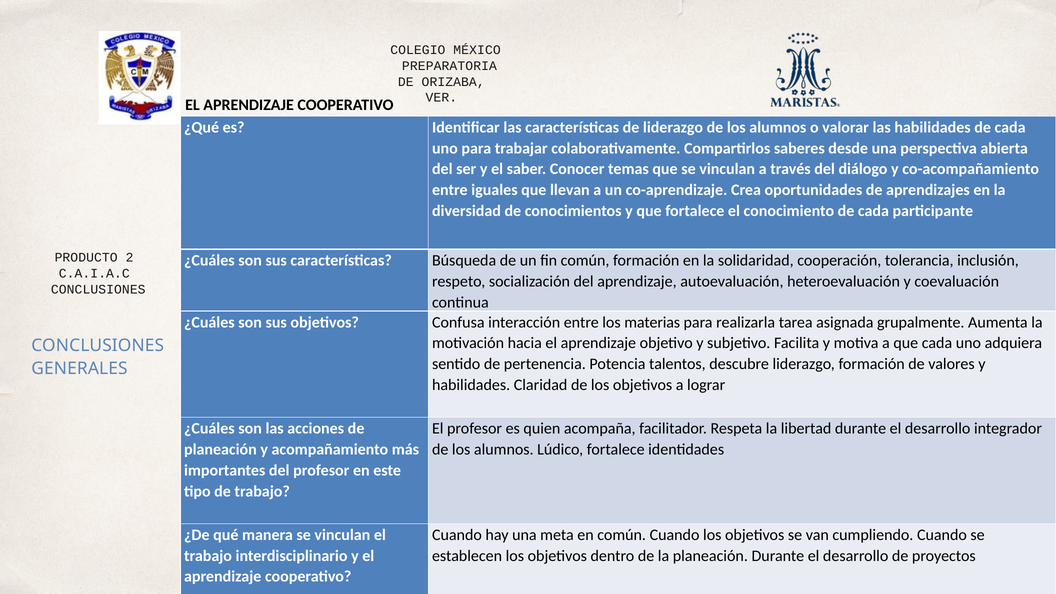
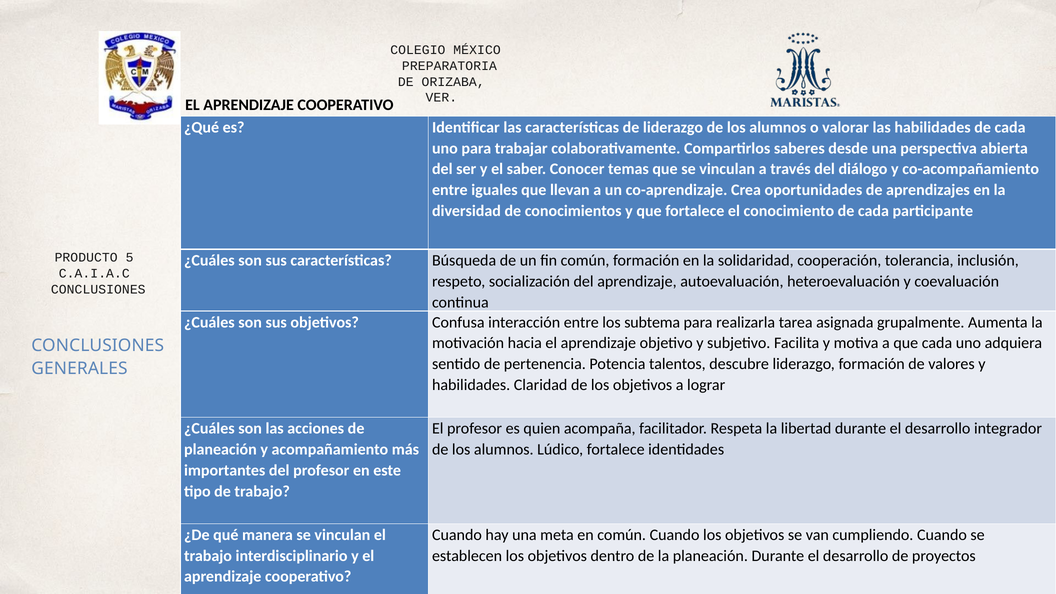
2: 2 -> 5 (130, 257)
materias: materias -> subtema (652, 322)
